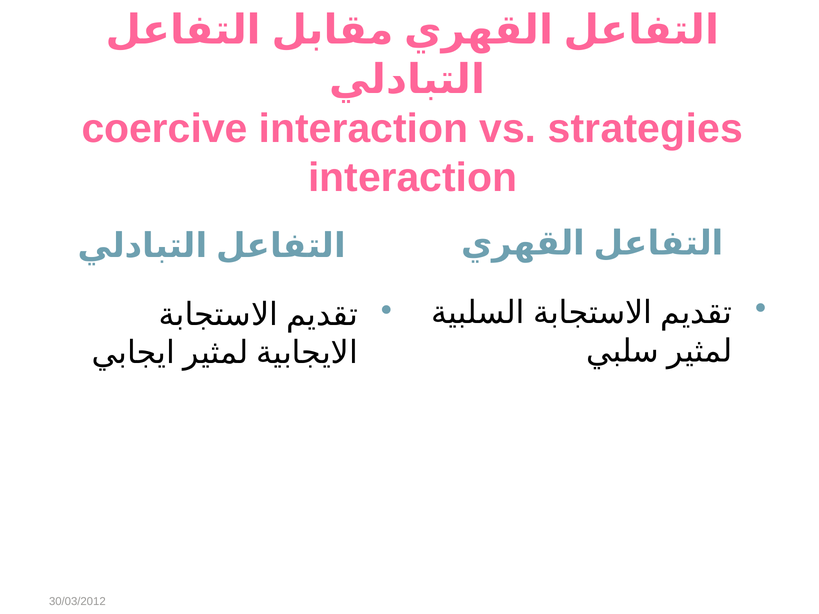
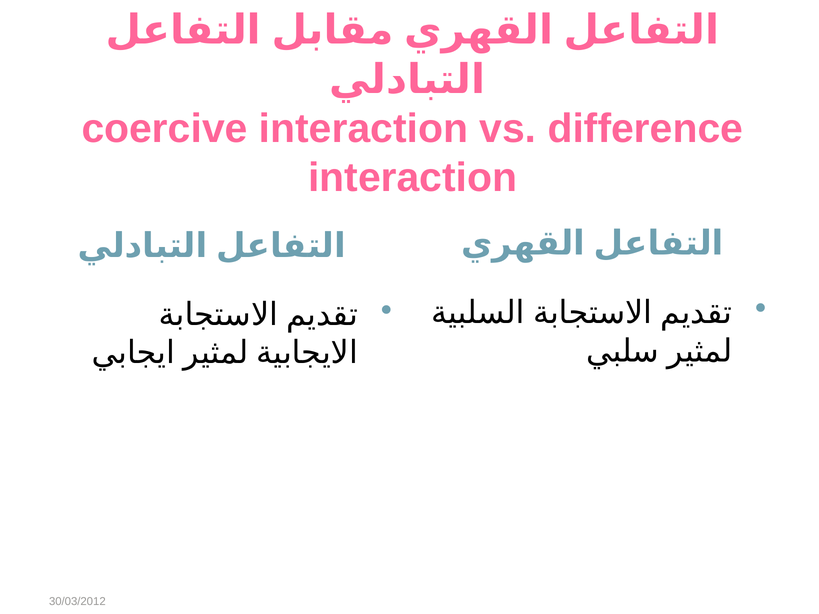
strategies: strategies -> difference (645, 129)
